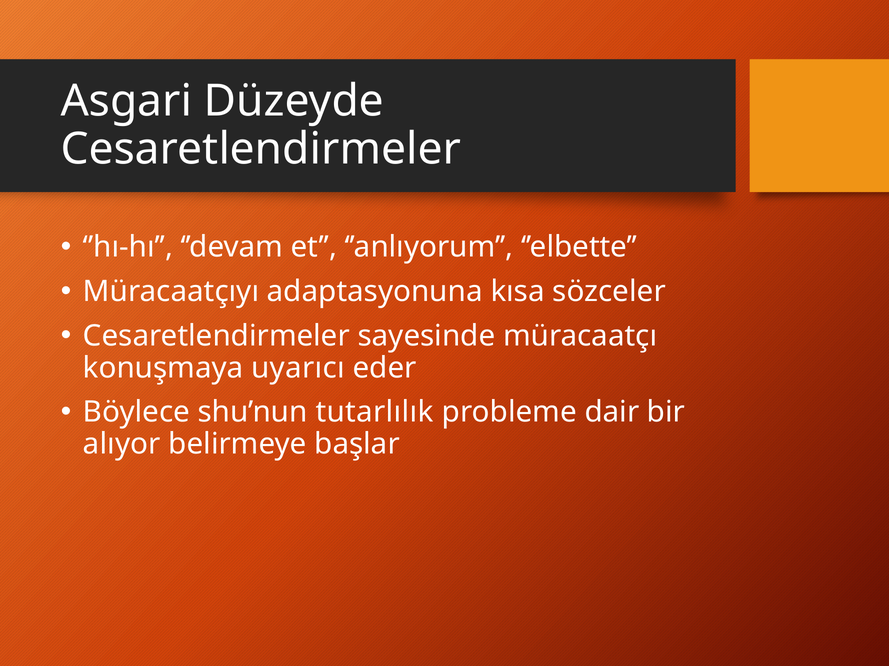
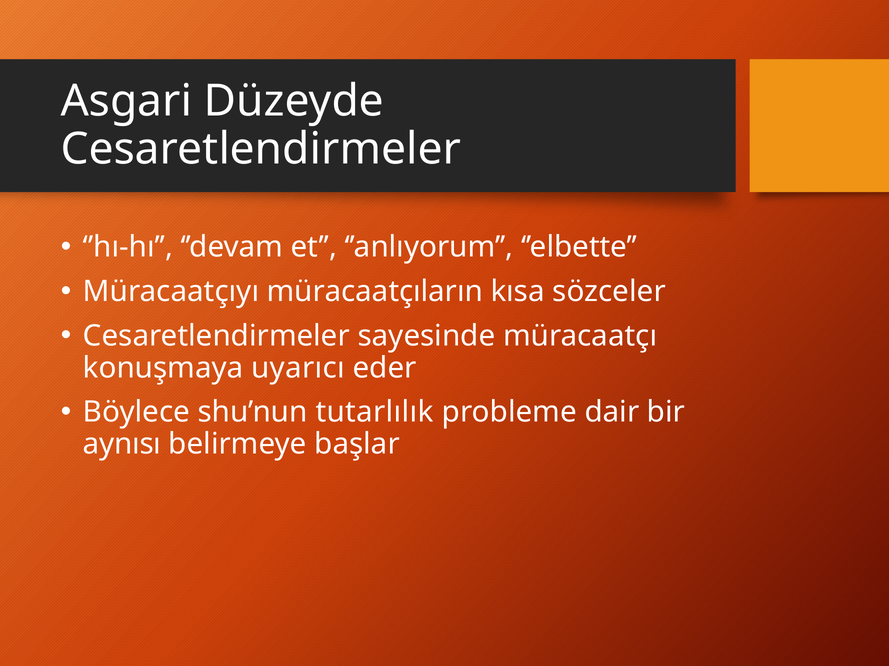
adaptasyonuna: adaptasyonuna -> müracaatçıların (375, 292)
alıyor: alıyor -> aynısı (122, 444)
